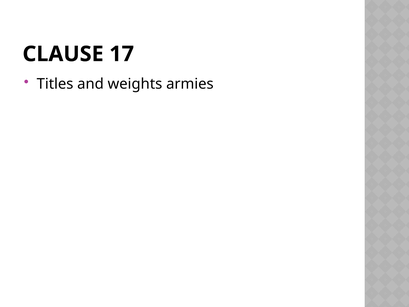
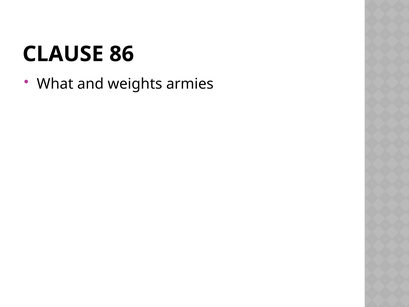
17: 17 -> 86 (122, 54)
Titles: Titles -> What (55, 84)
